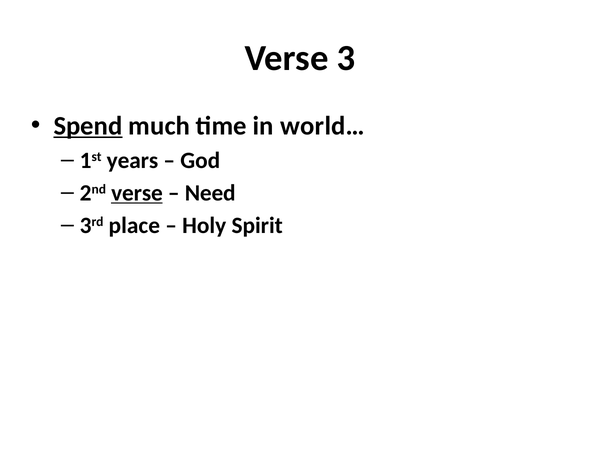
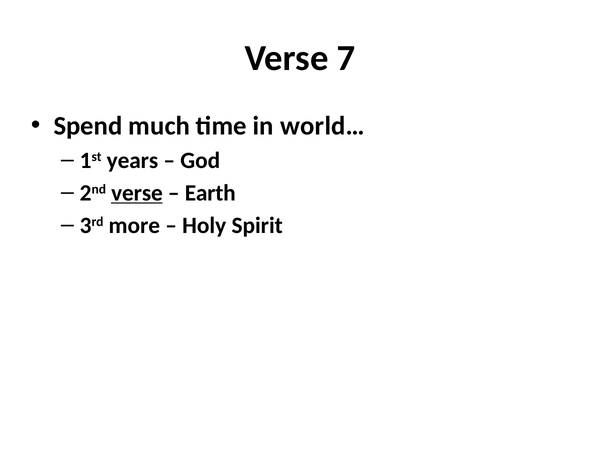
3: 3 -> 7 (346, 58)
Spend underline: present -> none (88, 126)
Need: Need -> Earth (210, 193)
place: place -> more (134, 226)
